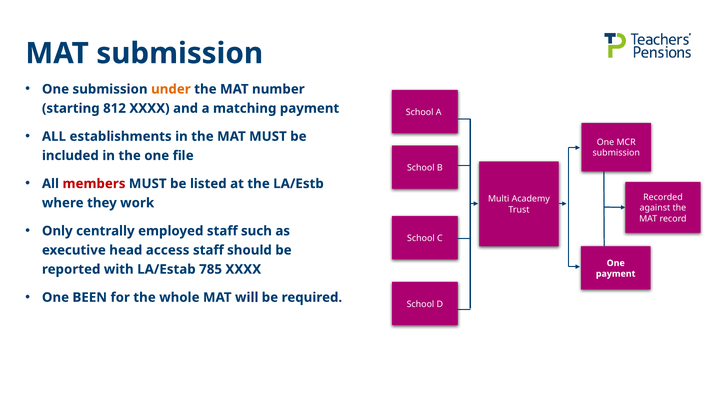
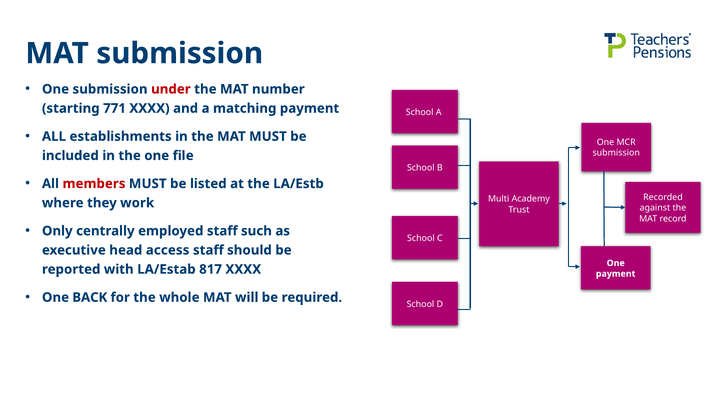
under colour: orange -> red (171, 89)
812: 812 -> 771 (115, 108)
785: 785 -> 817 (211, 269)
BEEN: BEEN -> BACK (90, 297)
